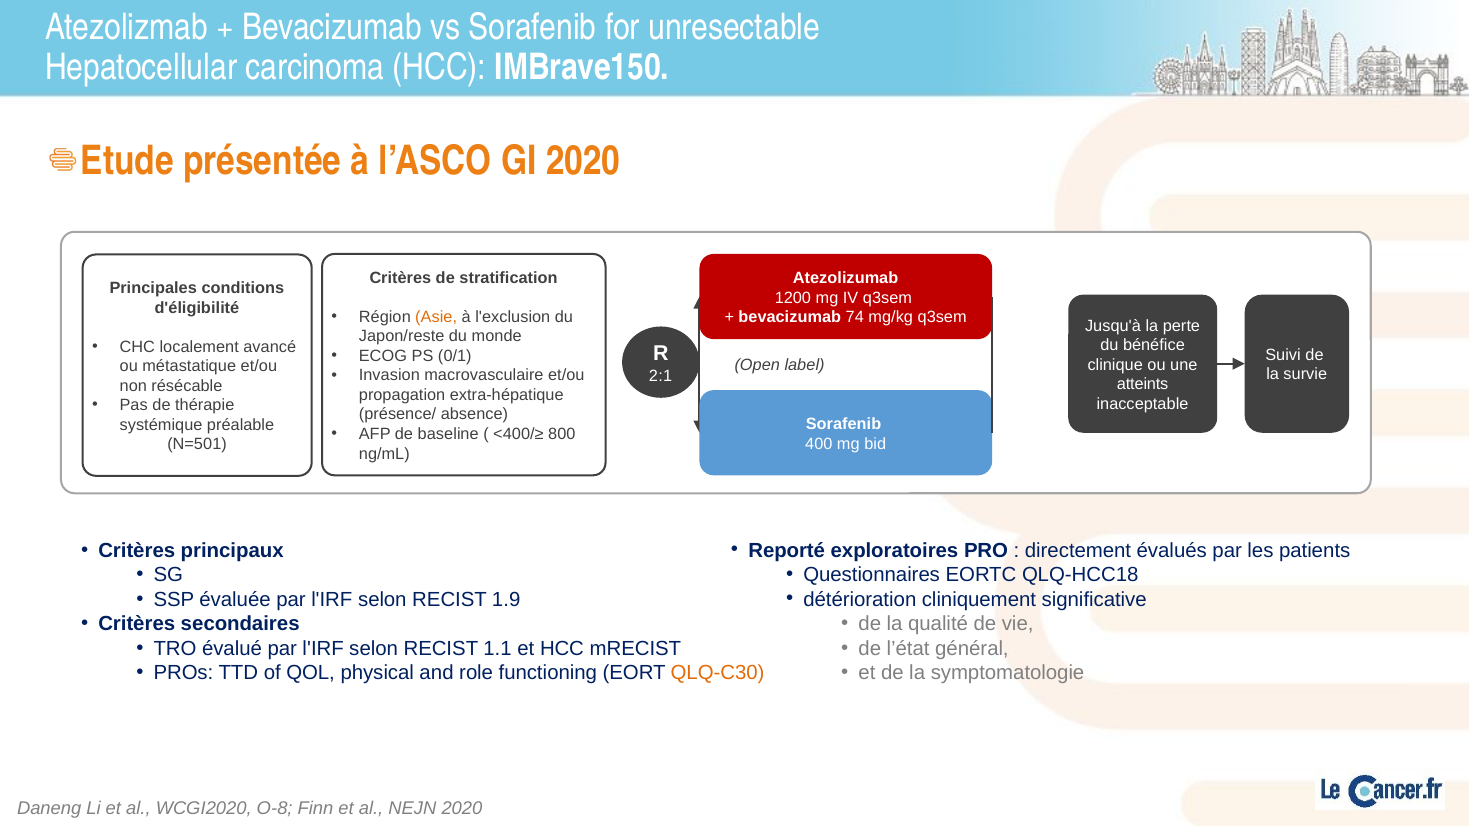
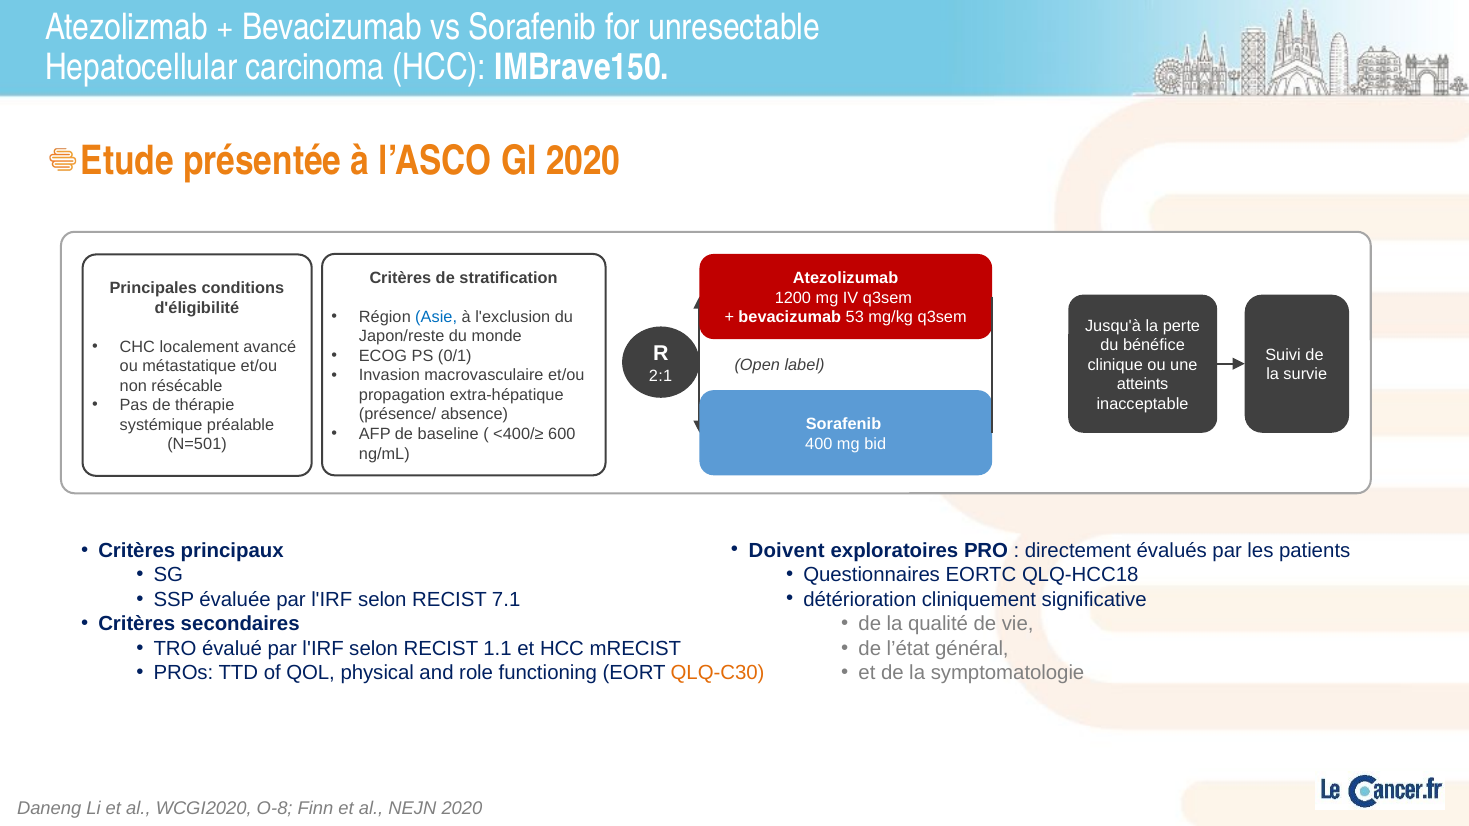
Asie colour: orange -> blue (436, 317)
74: 74 -> 53 (855, 317)
800: 800 -> 600 (562, 434)
Reporté: Reporté -> Doivent (787, 551)
1.9: 1.9 -> 7.1 (506, 600)
